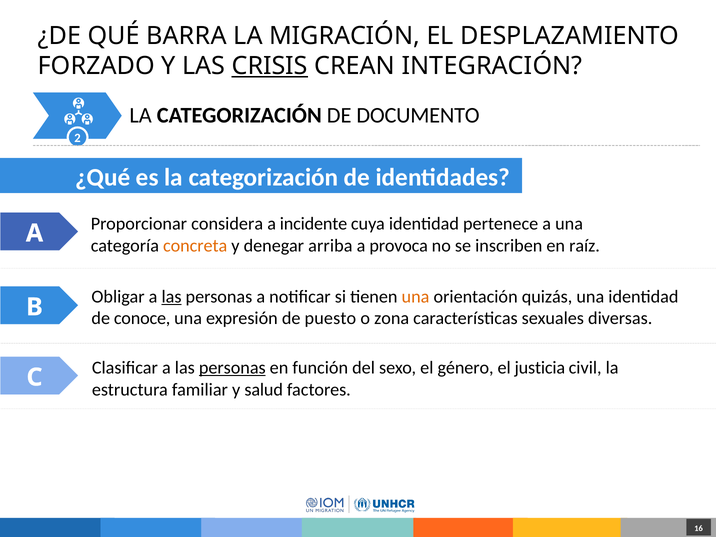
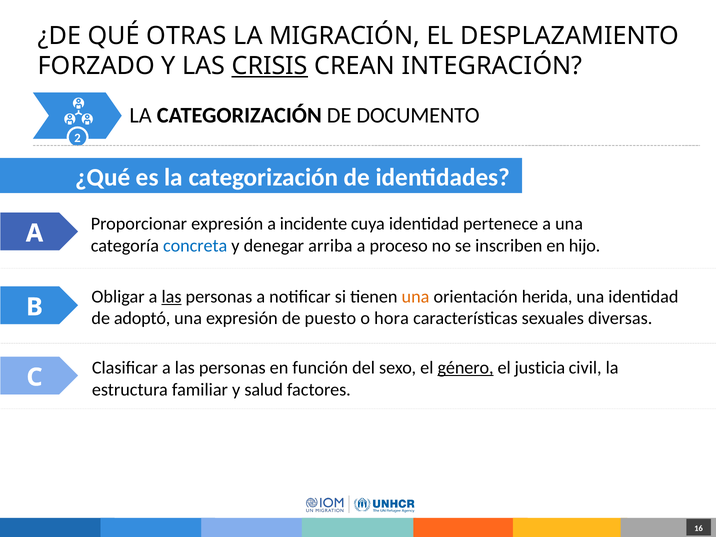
BARRA: BARRA -> OTRAS (186, 36)
Proporcionar considera: considera -> expresión (227, 224)
concreta colour: orange -> blue (195, 246)
provoca: provoca -> proceso (399, 246)
raíz: raíz -> hijo (585, 246)
quizás: quizás -> herida (547, 297)
conoce: conoce -> adoptó (142, 319)
zona: zona -> hora (392, 319)
personas underline: present -> none (232, 368)
género underline: none -> present (466, 368)
